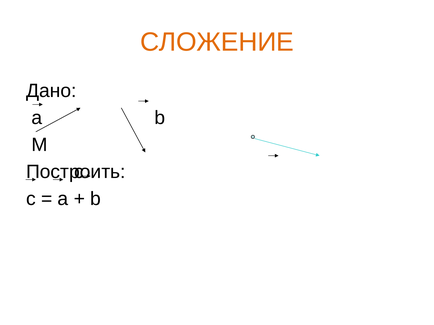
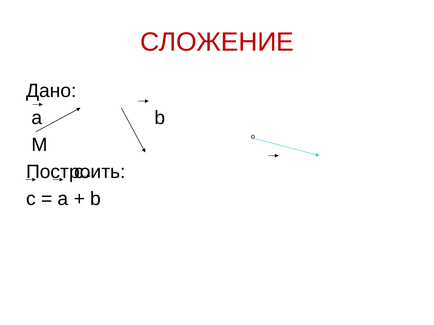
СЛОЖЕНИЕ colour: orange -> red (217, 42)
